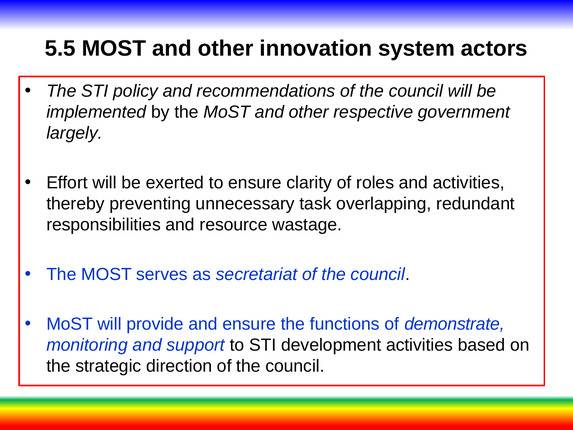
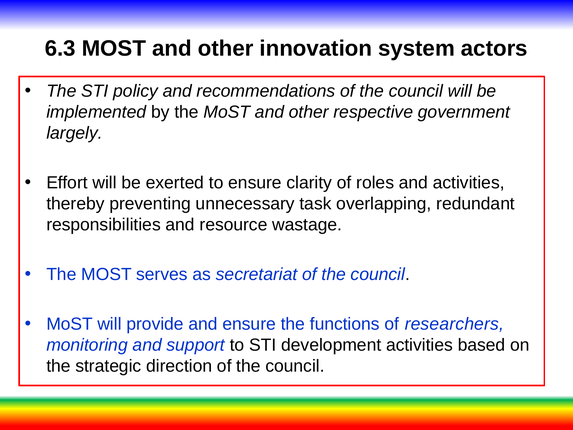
5.5: 5.5 -> 6.3 (60, 48)
demonstrate: demonstrate -> researchers (454, 324)
